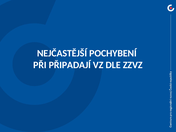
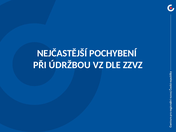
PŘIPADAJÍ: PŘIPADAJÍ -> ÚDRŽBOU (70, 65)
